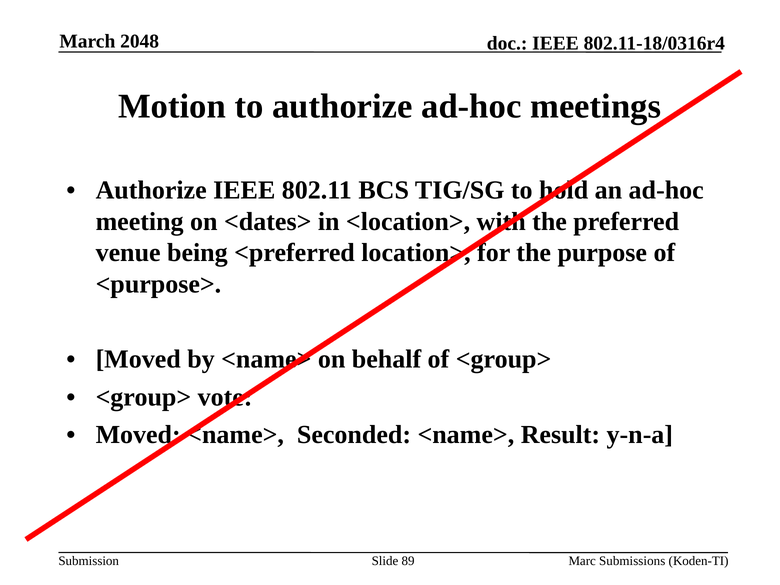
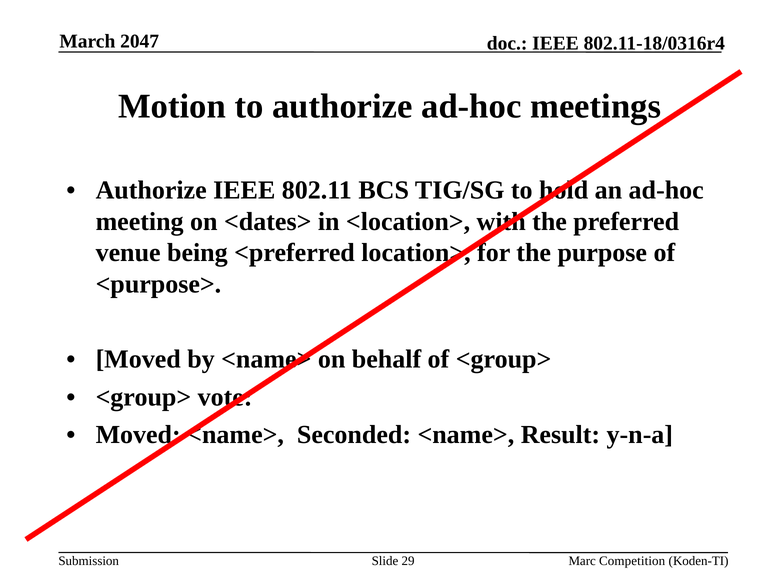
2048: 2048 -> 2047 (140, 41)
89: 89 -> 29 (408, 561)
Submissions: Submissions -> Competition (632, 561)
